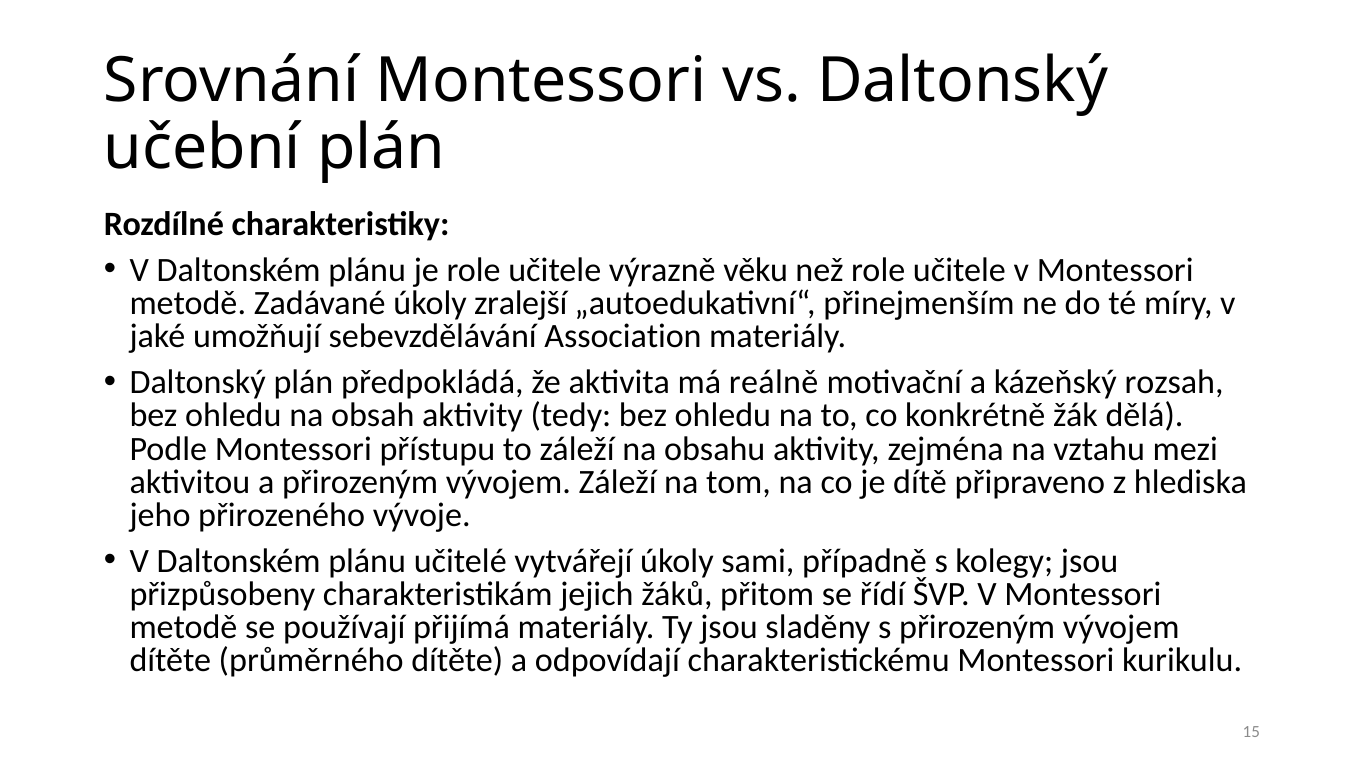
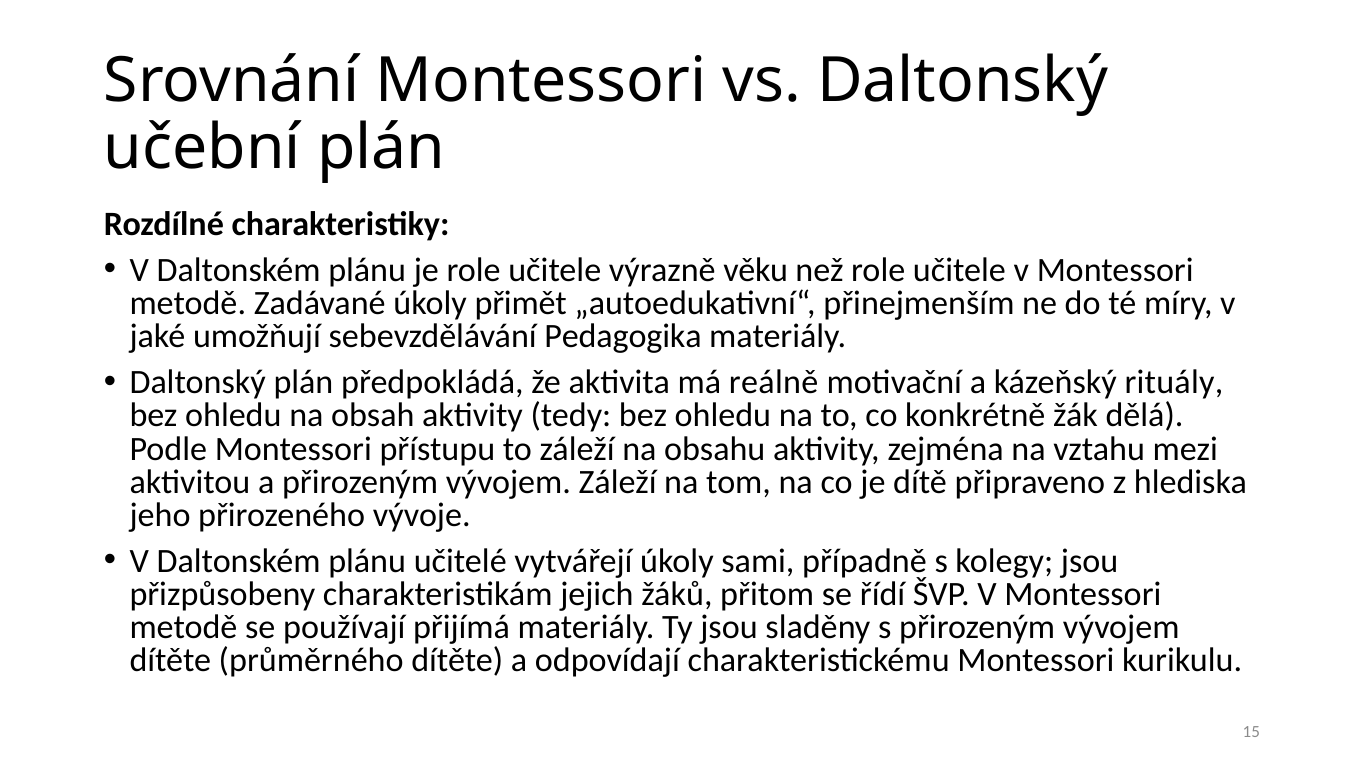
zralejší: zralejší -> přimět (521, 304)
Association: Association -> Pedagogika (623, 337)
rozsah: rozsah -> rituály (1174, 383)
